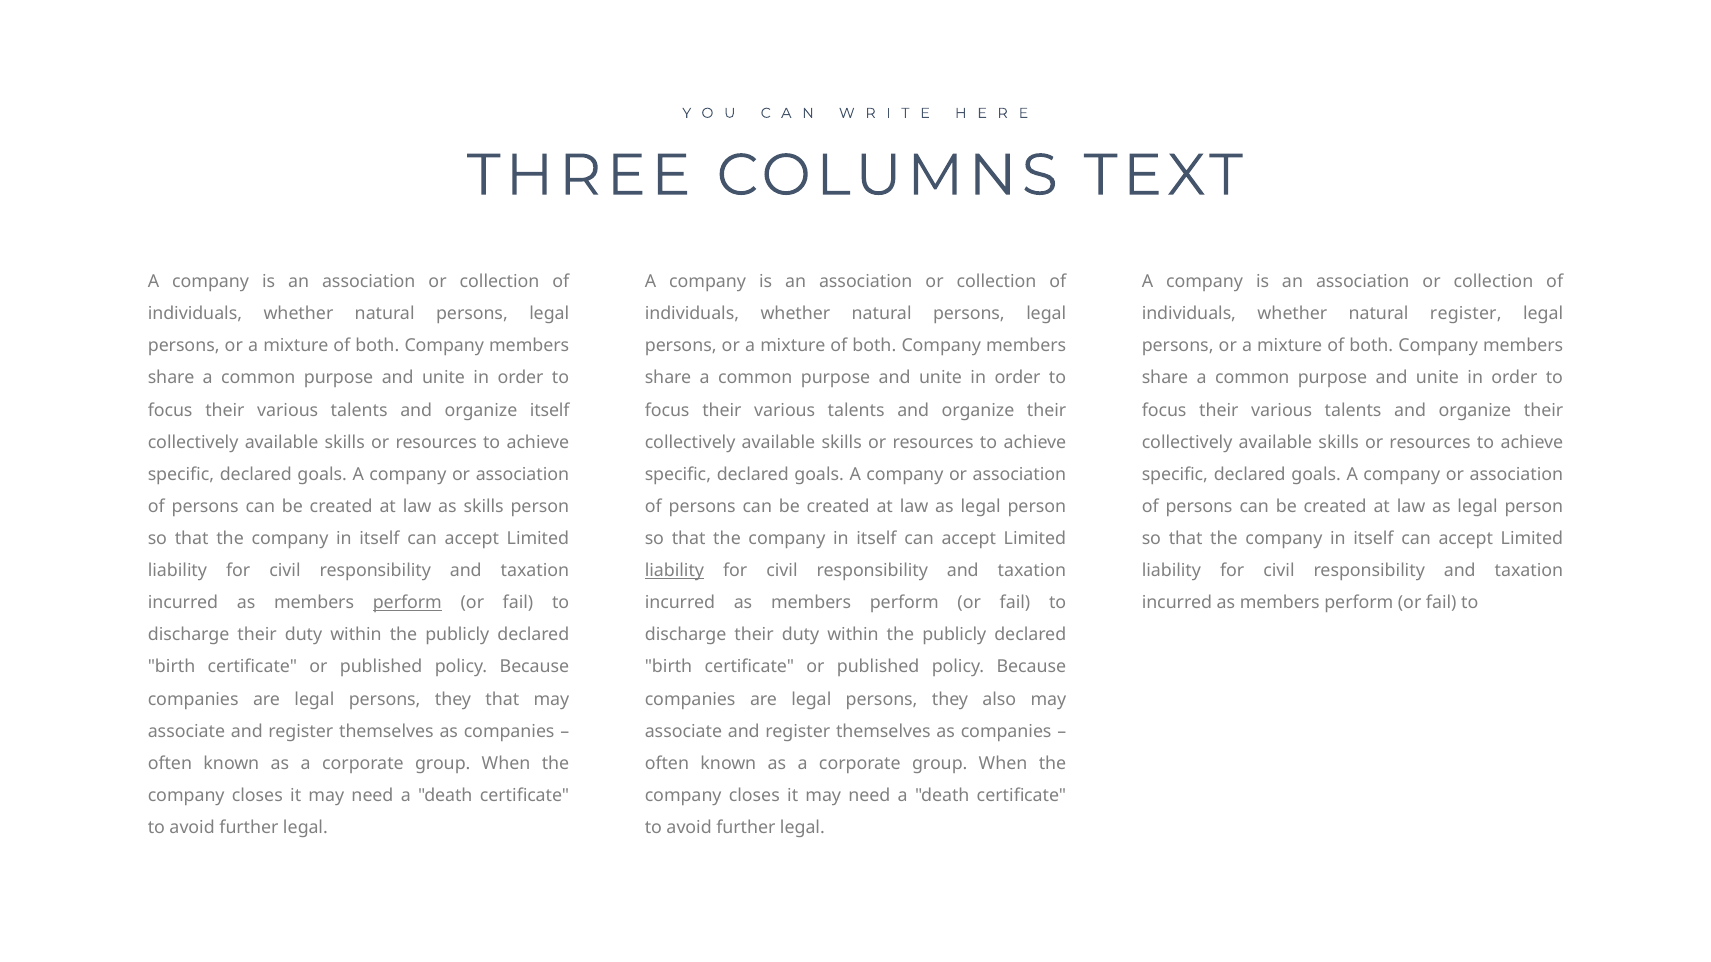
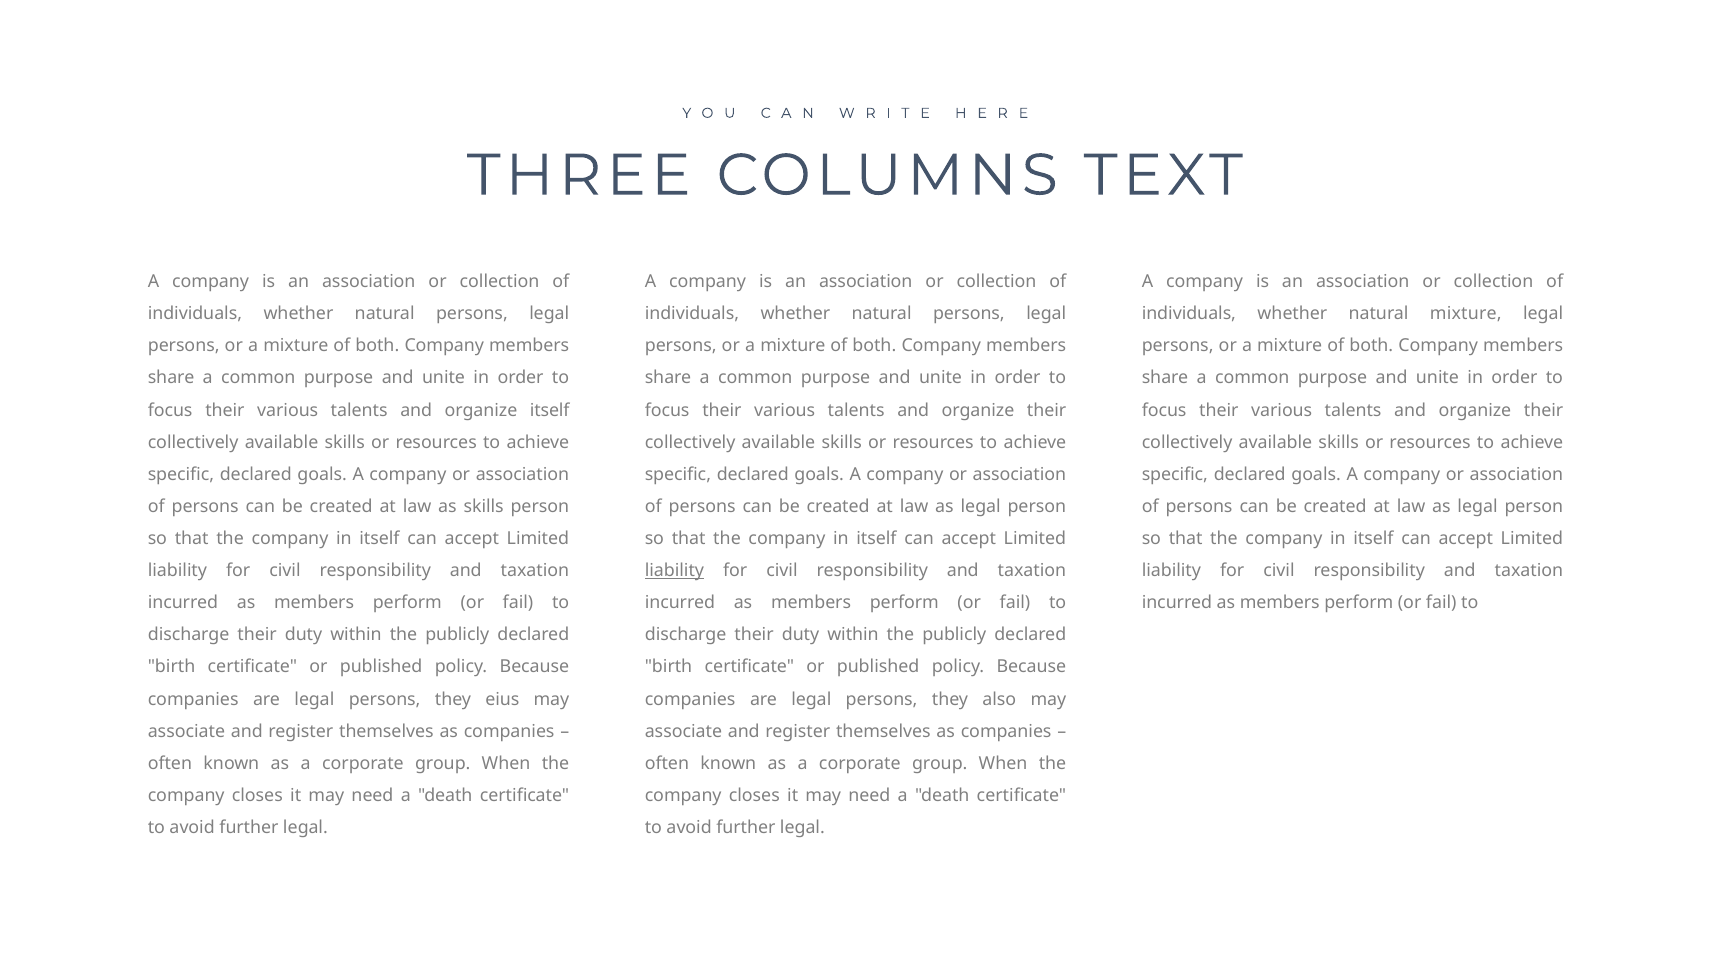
natural register: register -> mixture (1466, 314)
perform underline: present -> none (407, 603)
they that: that -> eius (502, 700)
